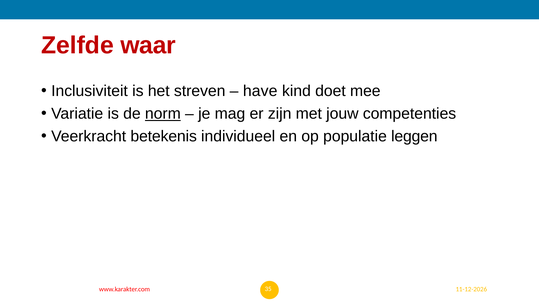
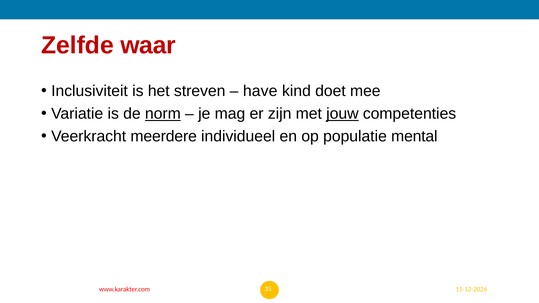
jouw underline: none -> present (342, 114)
betekenis: betekenis -> meerdere (164, 136)
leggen: leggen -> mental (414, 136)
